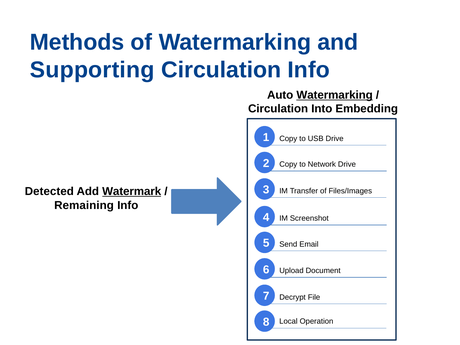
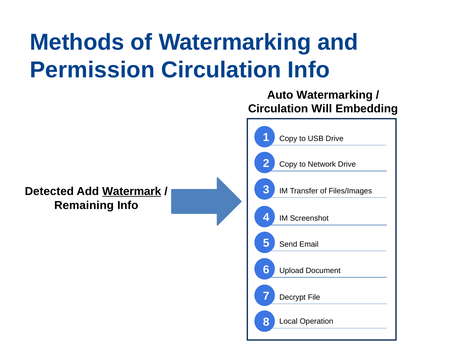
Supporting: Supporting -> Permission (92, 70)
Watermarking underline: present -> none (335, 95)
Into: Into -> Will (322, 109)
